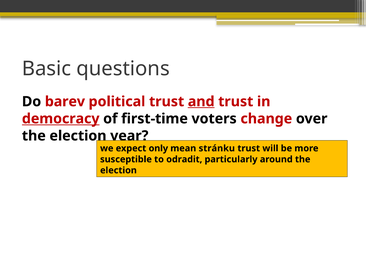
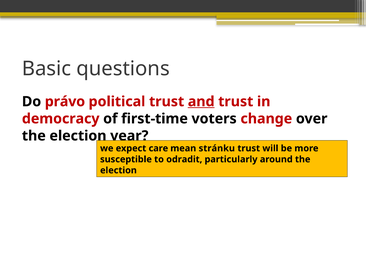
barev: barev -> právo (65, 101)
democracy underline: present -> none (61, 118)
only: only -> care (158, 148)
